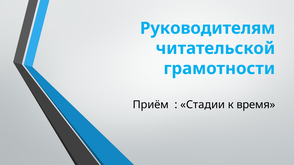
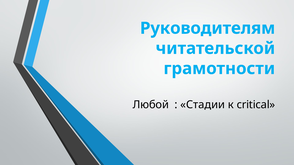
Приём: Приём -> Любой (151, 105)
время: время -> critical (256, 105)
